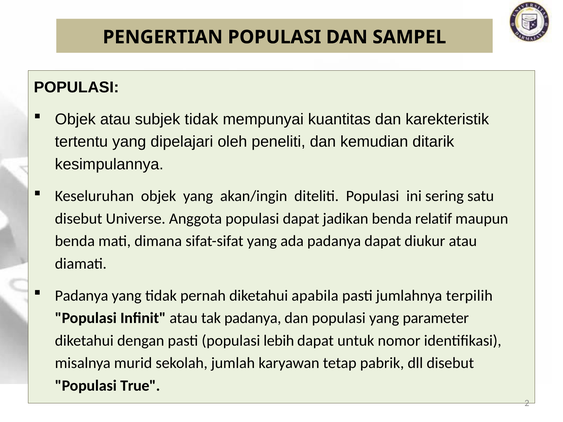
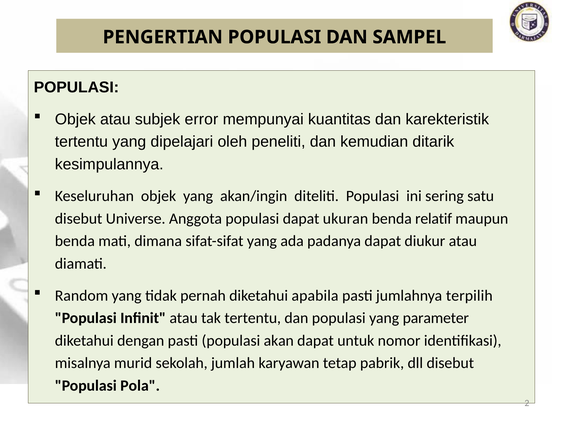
subjek tidak: tidak -> error (201, 119)
jadikan: jadikan -> ukuran (345, 219)
Padanya: Padanya -> Random (82, 296)
tak padanya: padanya -> tertentu (253, 318)
lebih: lebih -> akan (279, 341)
True: True -> Pola (140, 386)
